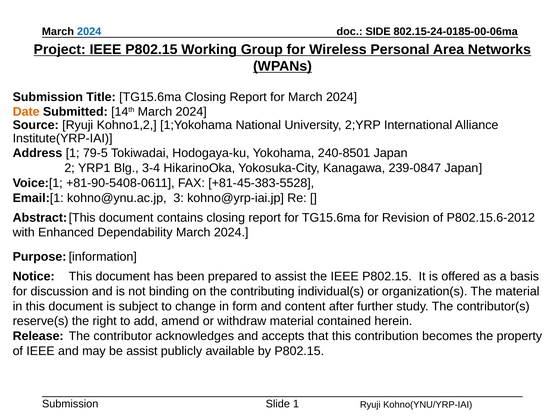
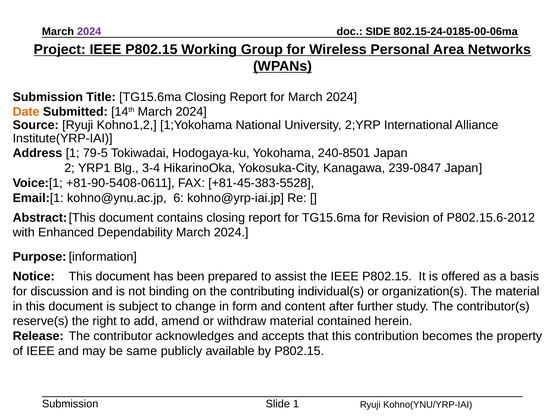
2024 colour: blue -> purple (89, 32)
3: 3 -> 6 (179, 198)
be assist: assist -> same (142, 351)
